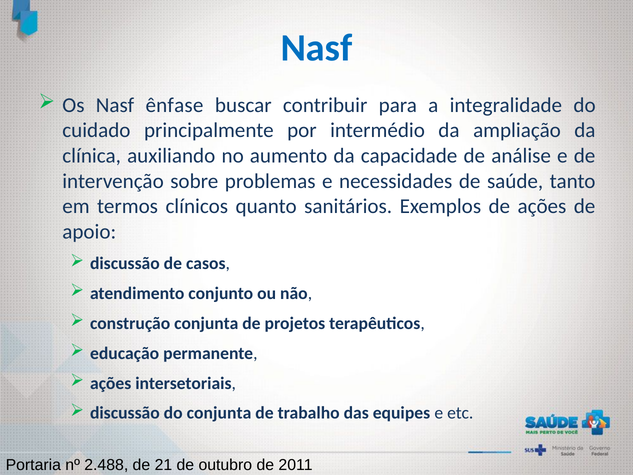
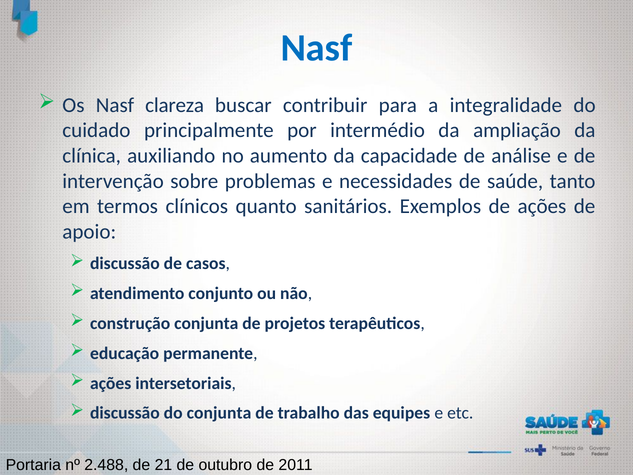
ênfase: ênfase -> clareza (175, 105)
